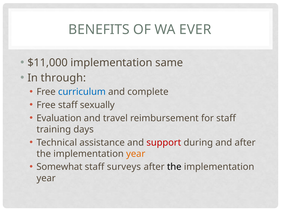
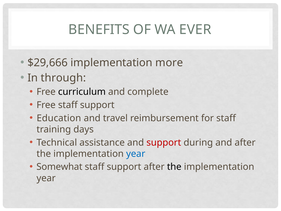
$11,000: $11,000 -> $29,666 (48, 63)
same: same -> more (169, 63)
curriculum colour: blue -> black (82, 92)
Free staff sexually: sexually -> support (97, 105)
Evaluation: Evaluation -> Education (59, 118)
year colour: orange -> blue (136, 154)
surveys: surveys -> support (124, 167)
